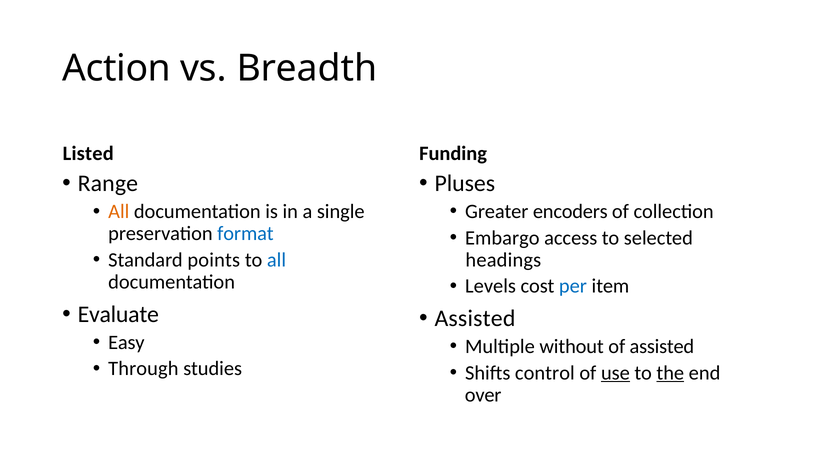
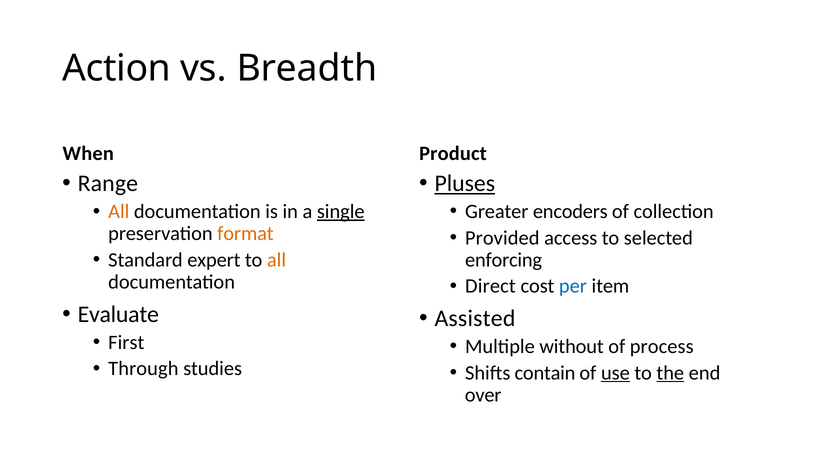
Listed: Listed -> When (88, 153)
Funding: Funding -> Product (453, 153)
Pluses underline: none -> present (465, 183)
single underline: none -> present (341, 212)
format colour: blue -> orange (245, 234)
Embargo: Embargo -> Provided (502, 238)
points: points -> expert (214, 260)
all colour: blue -> orange (277, 260)
headings: headings -> enforcing (504, 260)
Levels: Levels -> Direct (490, 286)
Easy: Easy -> First (126, 342)
of assisted: assisted -> process (662, 347)
control: control -> contain (545, 373)
